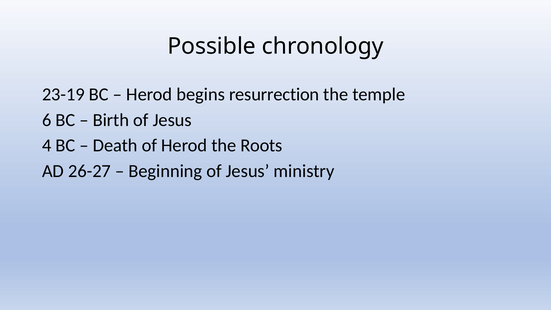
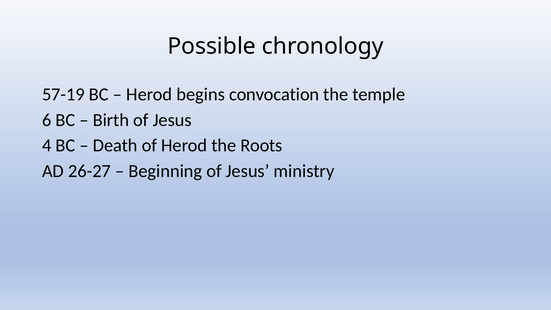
23-19: 23-19 -> 57-19 (63, 94)
resurrection: resurrection -> convocation (274, 94)
